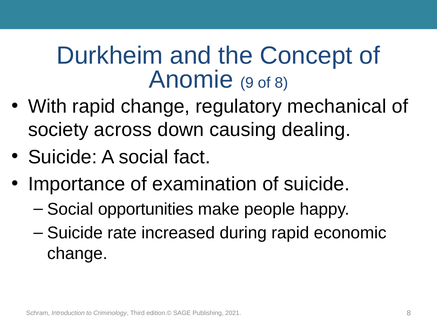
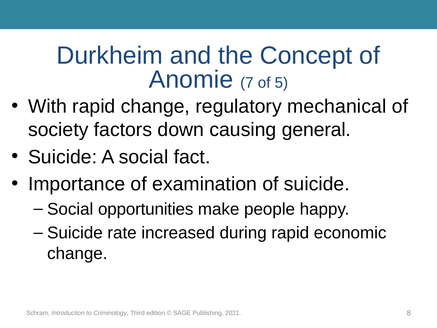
9: 9 -> 7 (247, 83)
of 8: 8 -> 5 (281, 83)
across: across -> factors (123, 130)
dealing: dealing -> general (316, 130)
